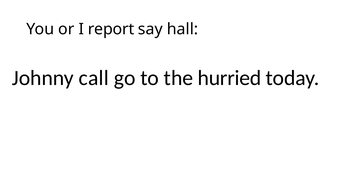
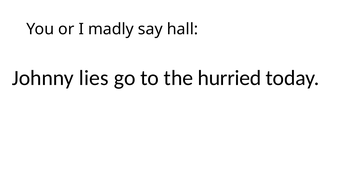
report: report -> madly (111, 29)
call: call -> lies (94, 78)
